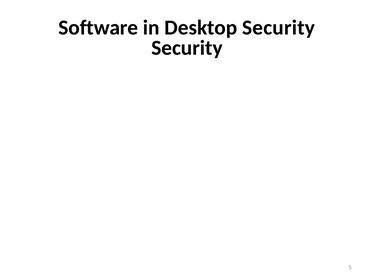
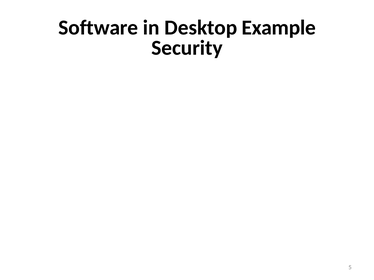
Desktop Security: Security -> Example (279, 28)
